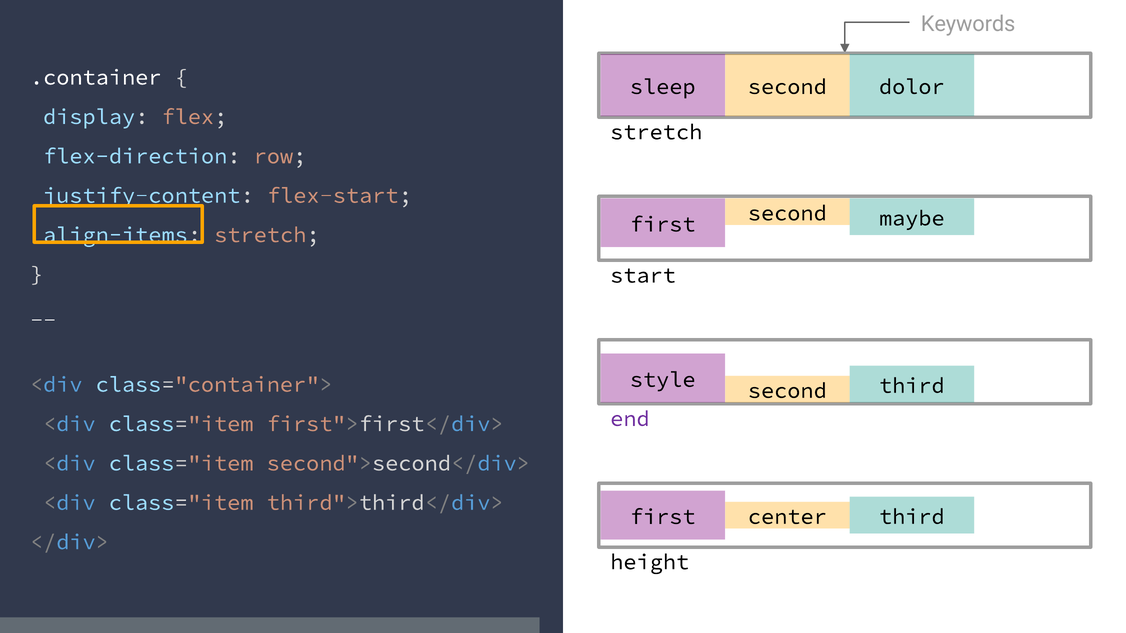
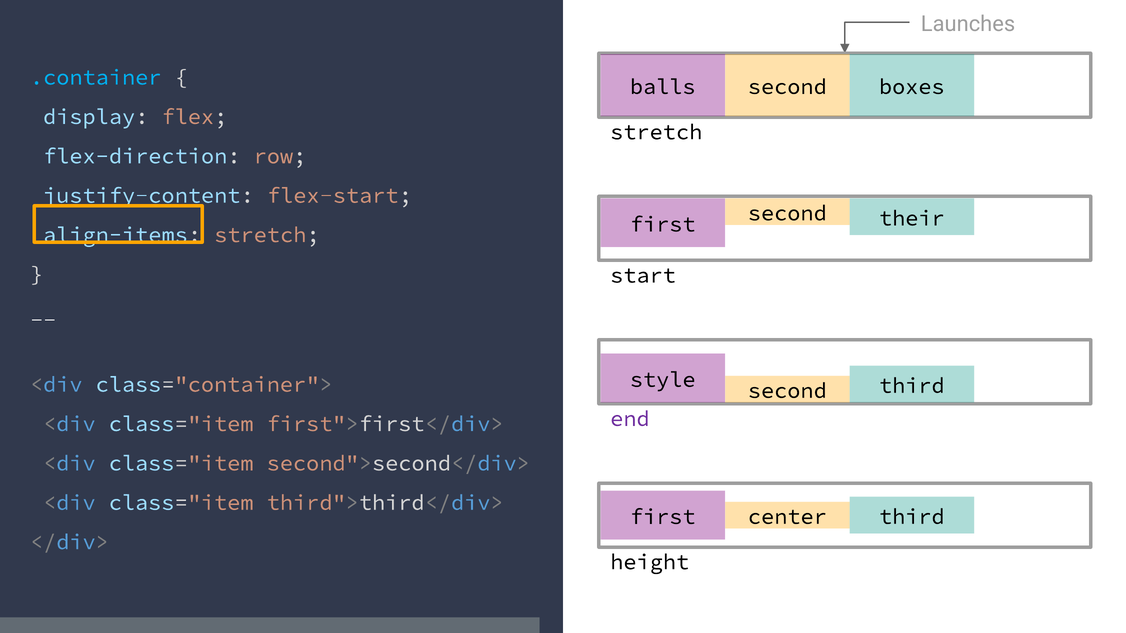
Keywords: Keywords -> Launches (968, 24)
.container colour: white -> light blue (96, 77)
sleep: sleep -> balls (663, 87)
dolor: dolor -> boxes (912, 87)
maybe: maybe -> their (912, 218)
